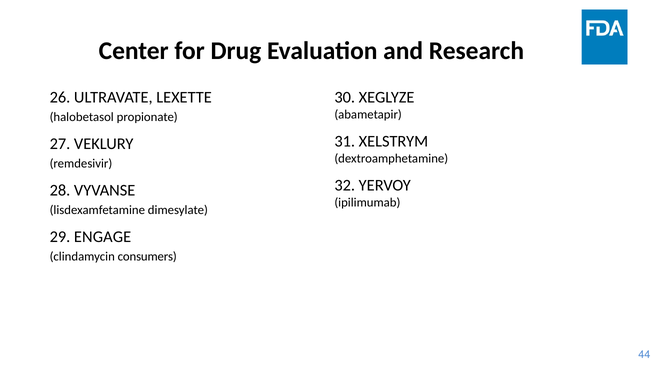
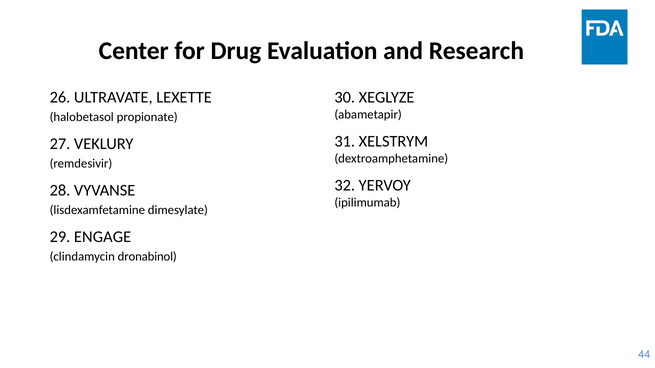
consumers: consumers -> dronabinol (147, 257)
